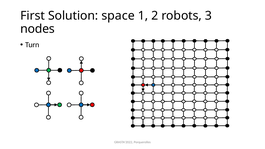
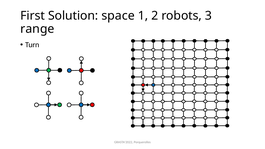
nodes: nodes -> range (37, 29)
